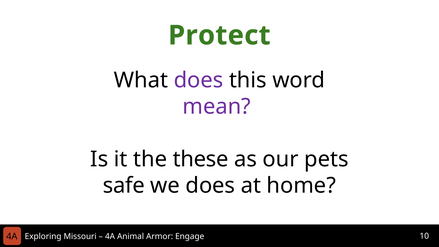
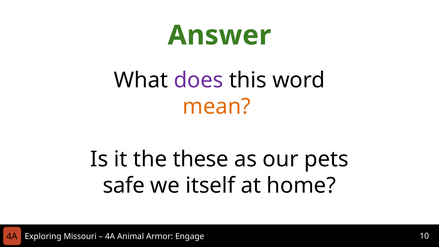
Protect: Protect -> Answer (219, 35)
mean colour: purple -> orange (217, 107)
we does: does -> itself (210, 186)
